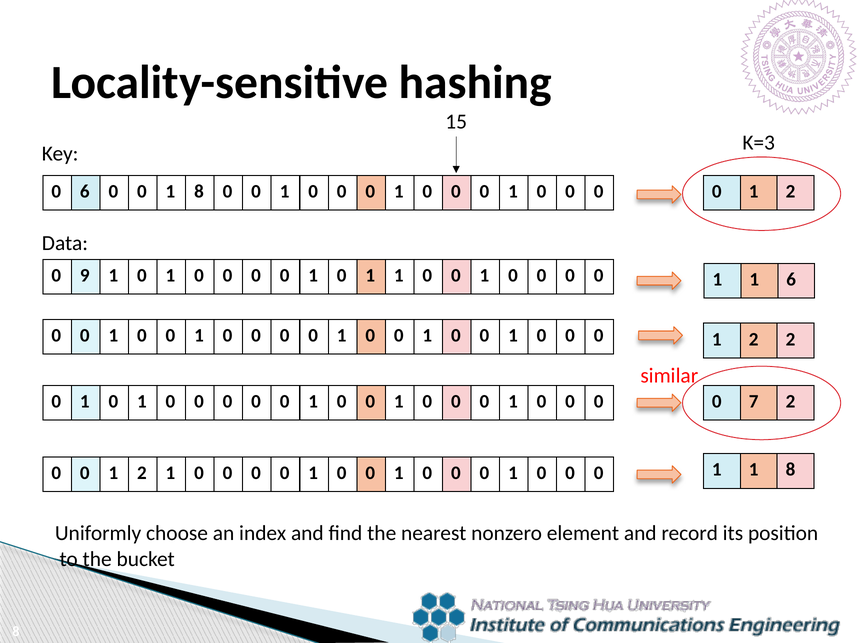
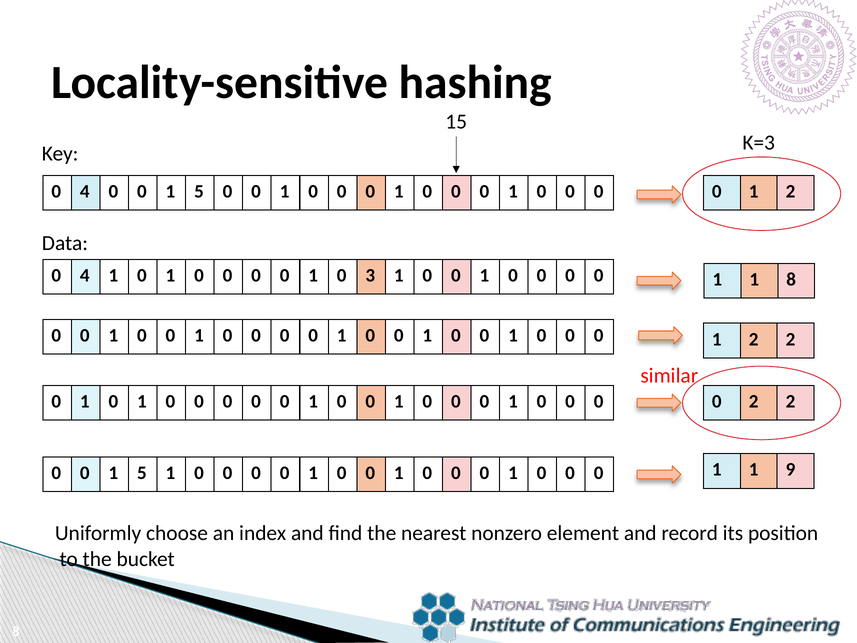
6: 6 -> 4 (85, 191)
8: 8 -> 5 (199, 191)
9: 9 -> 4 (85, 275)
1: 1 -> 3 (370, 275)
1 6: 6 -> 8 (791, 279)
0 7: 7 -> 2 (754, 401)
1 1 8: 8 -> 9 (791, 469)
2: 2 -> 5 (142, 473)
